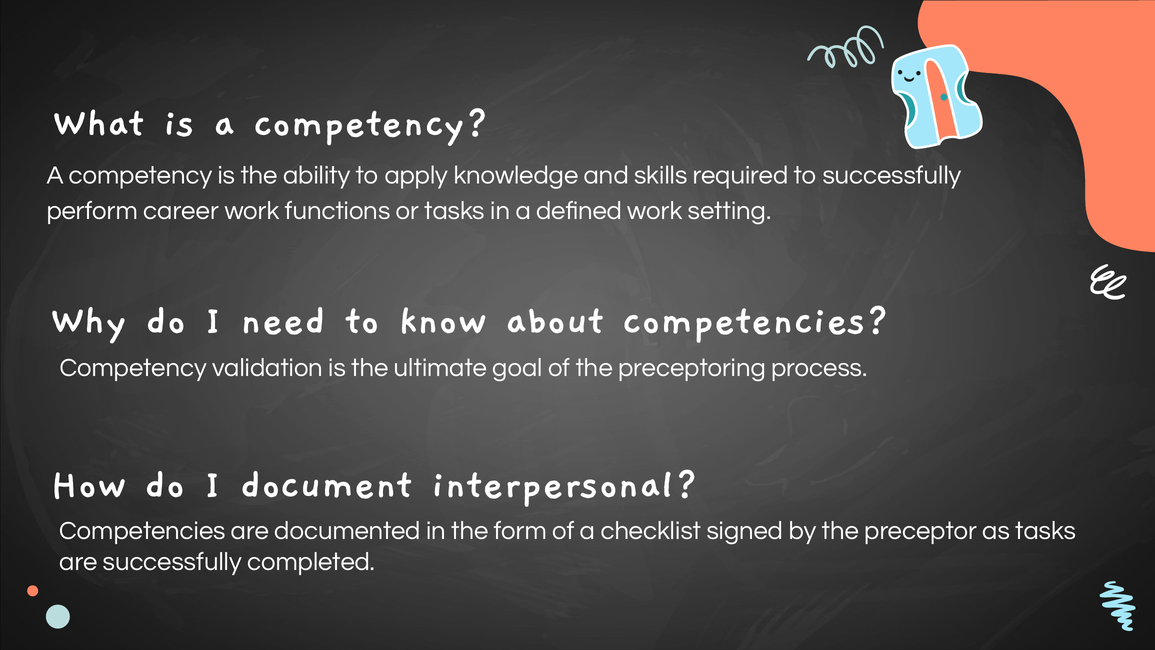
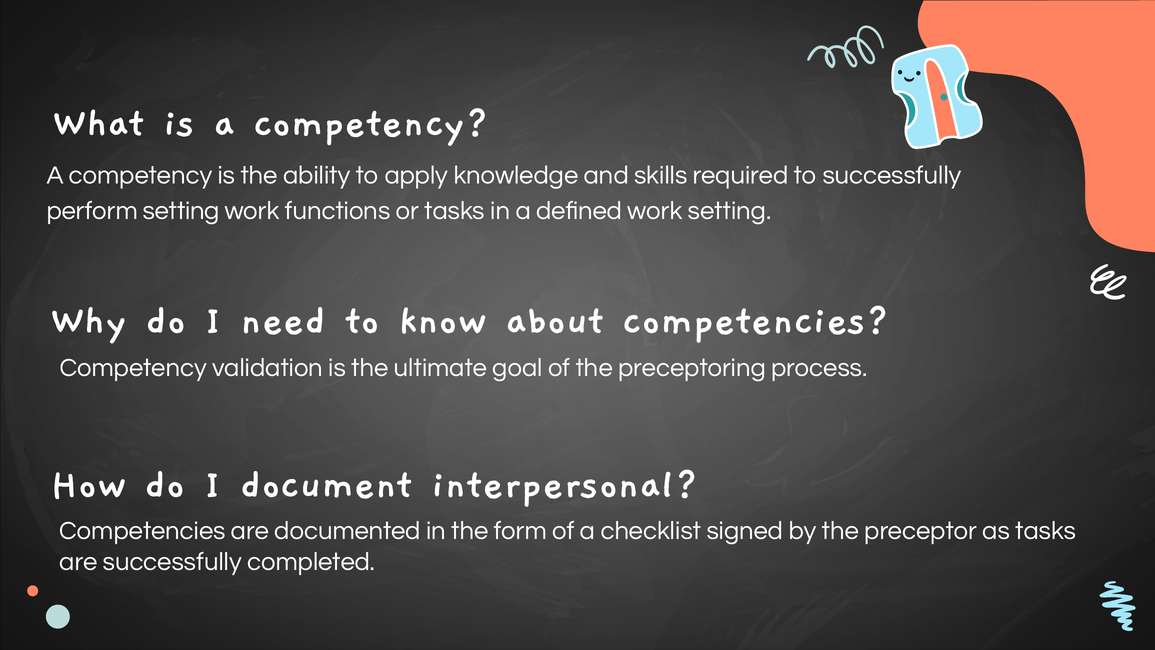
perform career: career -> setting (181, 211)
